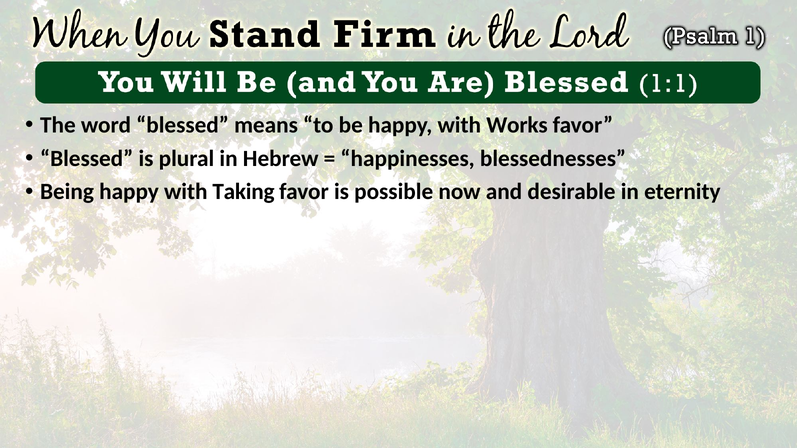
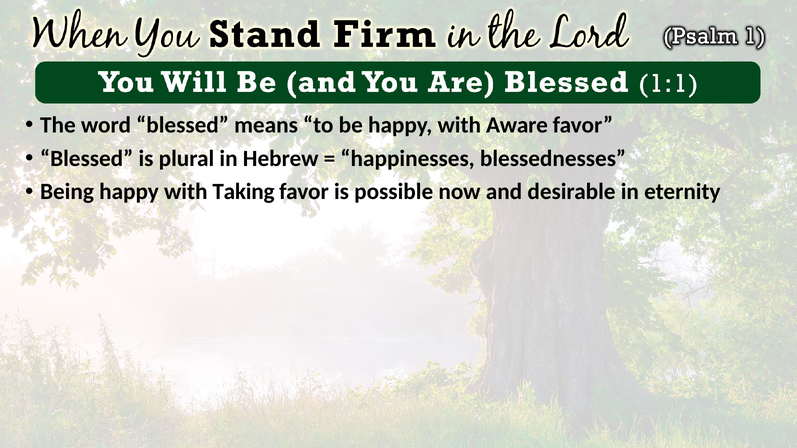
Works: Works -> Aware (517, 125)
